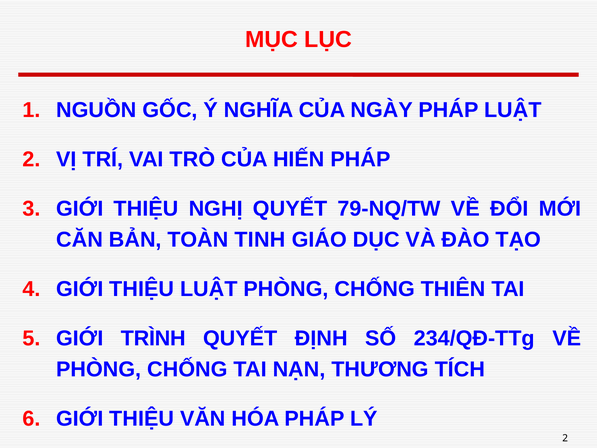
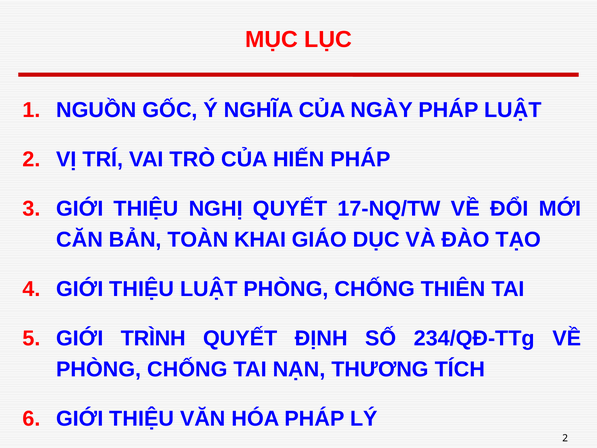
79-NQ/TW: 79-NQ/TW -> 17-NQ/TW (389, 209)
TINH: TINH -> KHAI (260, 240)
